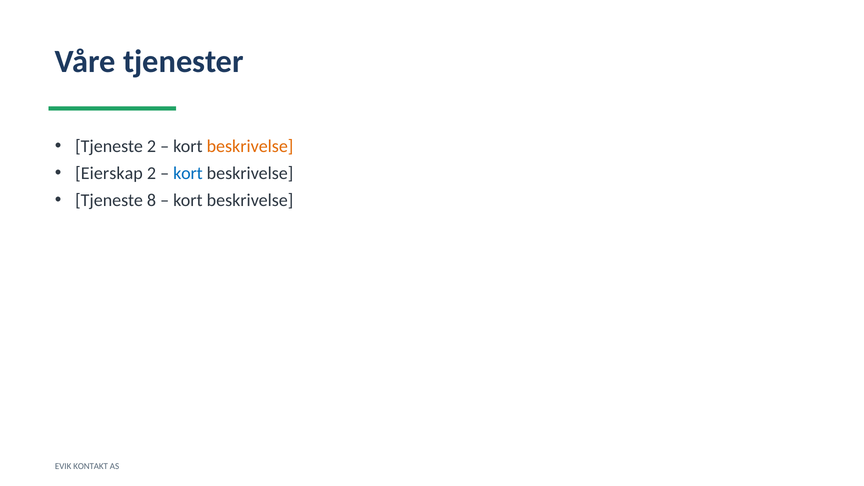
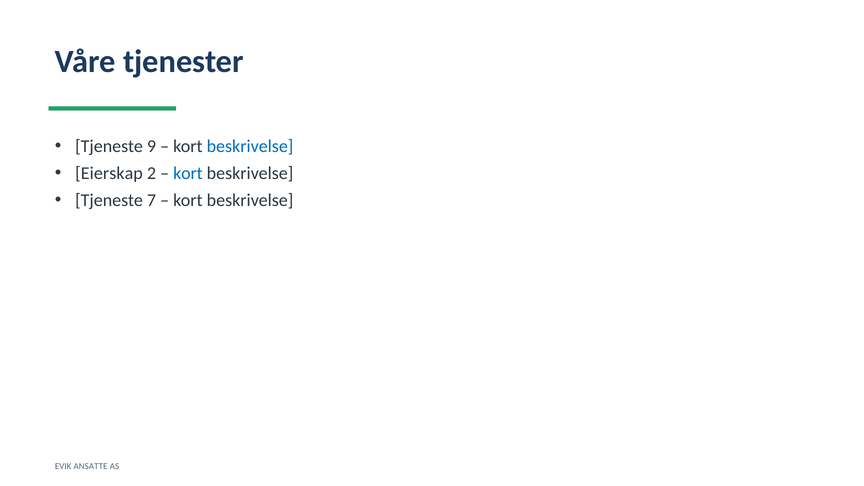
Tjeneste 2: 2 -> 9 (151, 146)
beskrivelse colour: orange -> blue (250, 146)
8: 8 -> 7 (151, 200)
KONTAKT: KONTAKT -> ANSATTE (91, 466)
